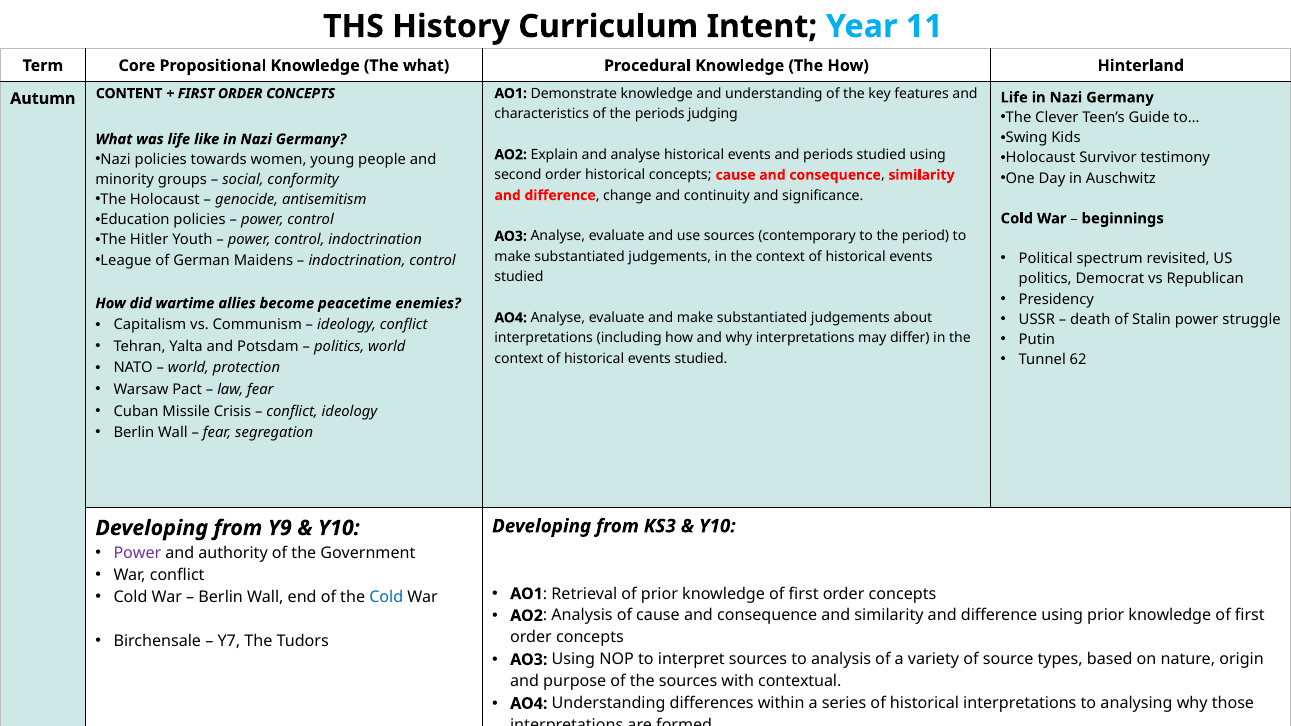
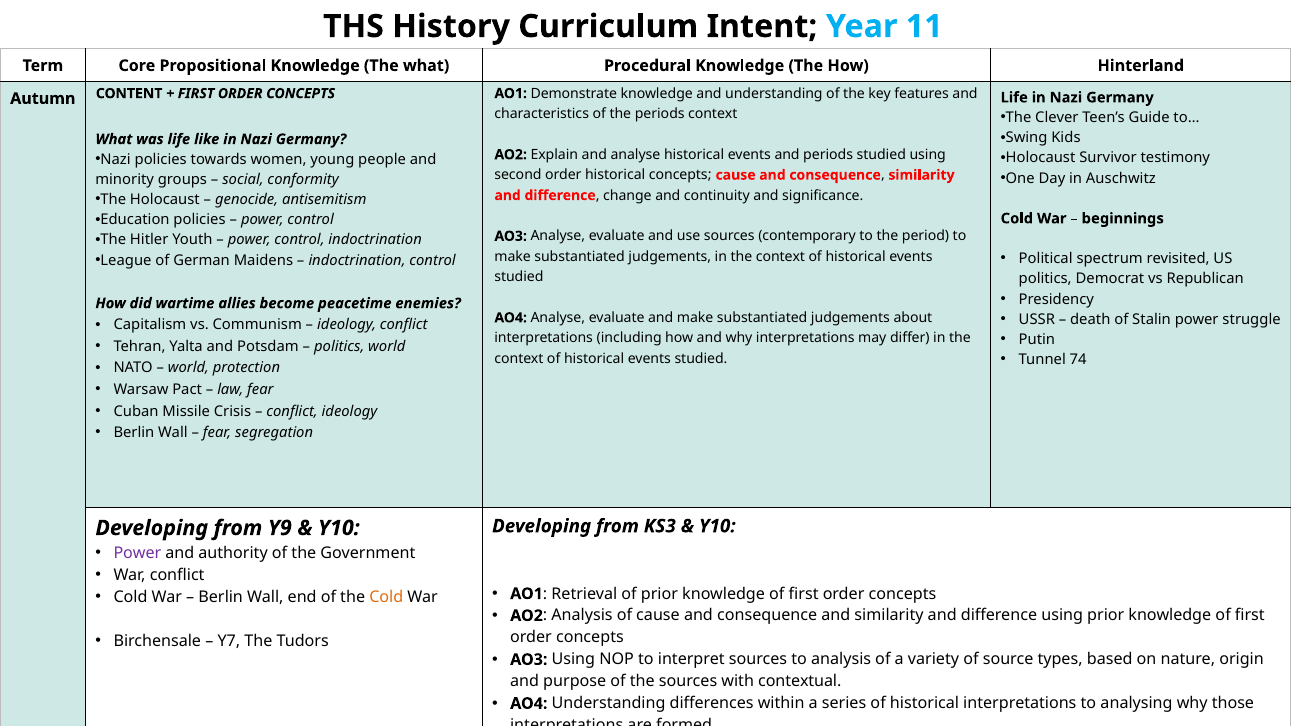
periods judging: judging -> context (713, 114)
62: 62 -> 74 (1078, 360)
Cold colour: blue -> orange (386, 597)
